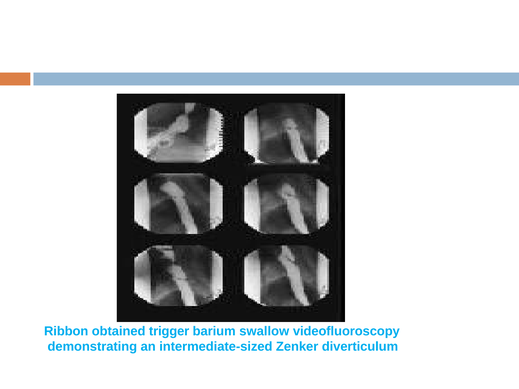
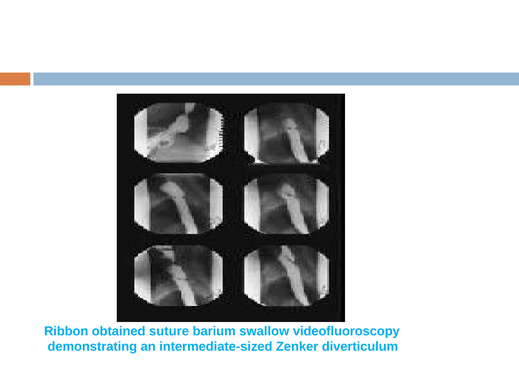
trigger: trigger -> suture (169, 331)
